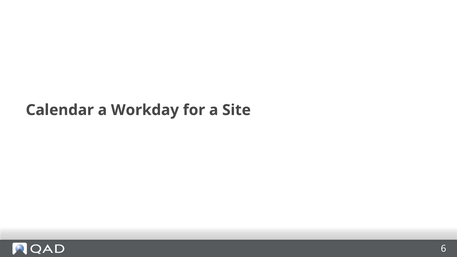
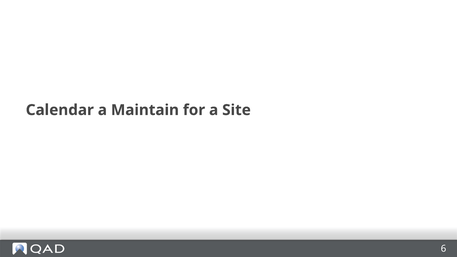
Workday: Workday -> Maintain (145, 110)
